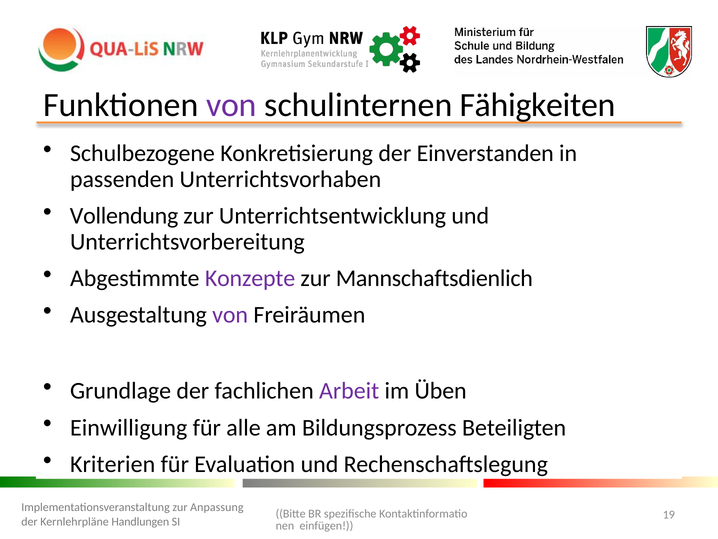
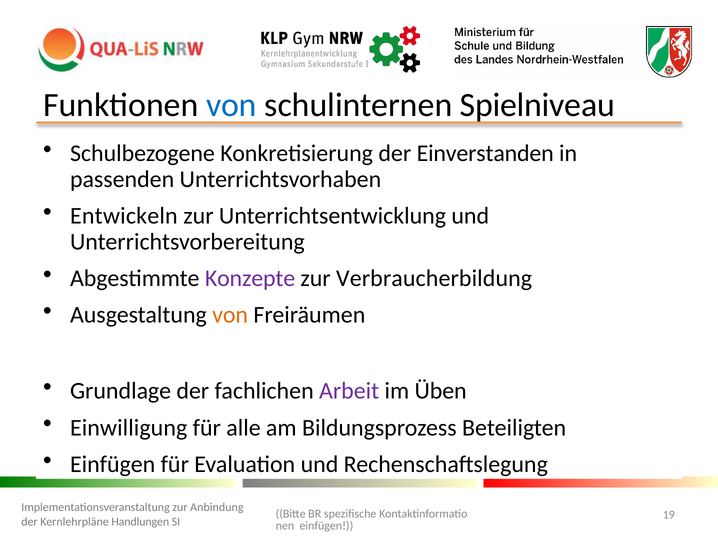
von colour: purple -> blue (231, 105)
Fähigkeiten: Fähigkeiten -> Spielniveau (537, 105)
Vollendung: Vollendung -> Entwickeln (124, 216)
Mannschaftsdienlich: Mannschaftsdienlich -> Verbraucherbildung (434, 278)
von colour: purple -> orange (230, 315)
Kriterien: Kriterien -> Einfügen (113, 464)
Anpassung: Anpassung -> Anbindung (217, 507)
